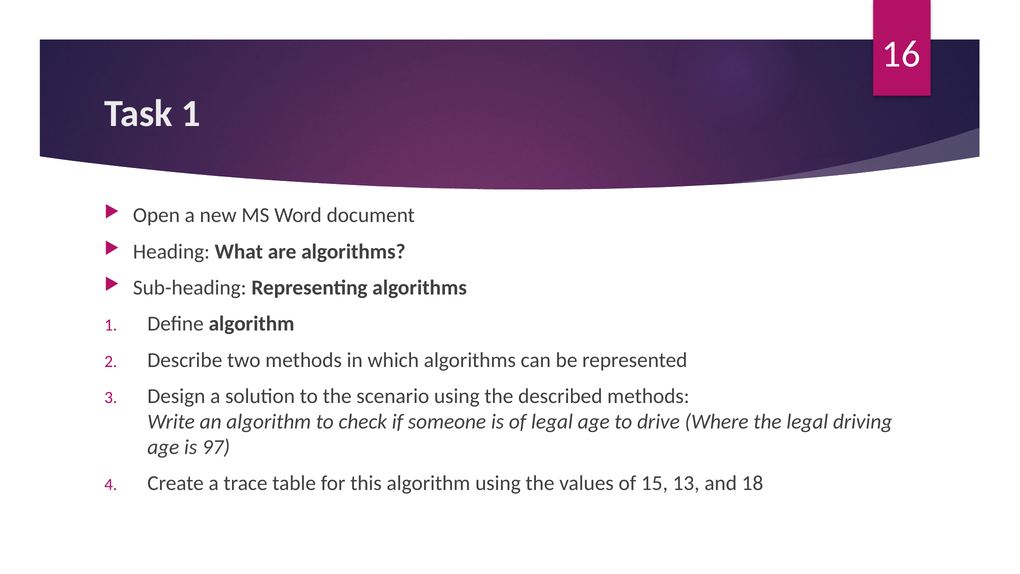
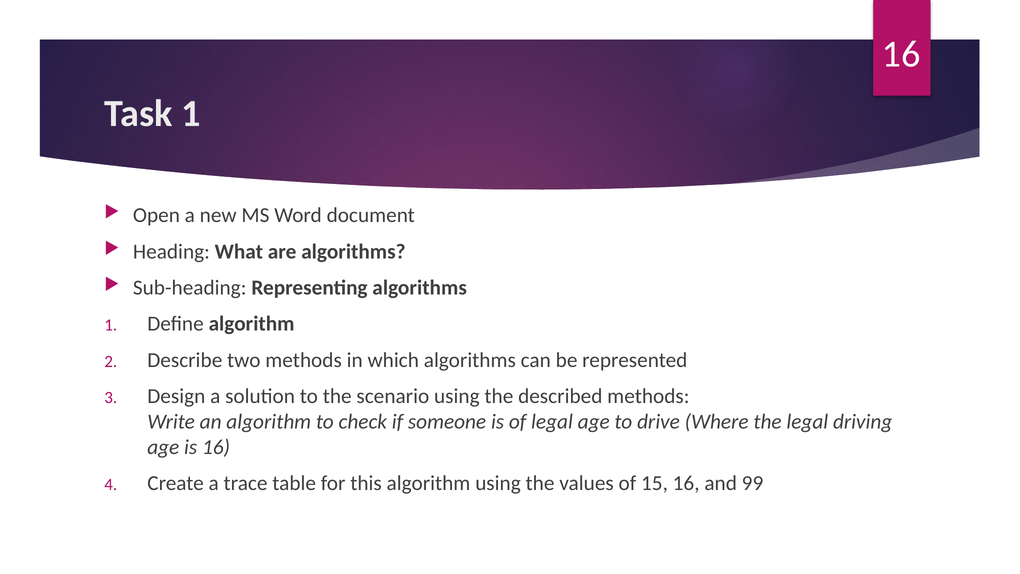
is 97: 97 -> 16 (216, 447)
15 13: 13 -> 16 (686, 483)
18: 18 -> 99 (753, 483)
